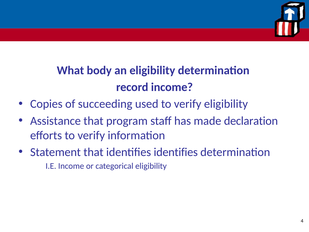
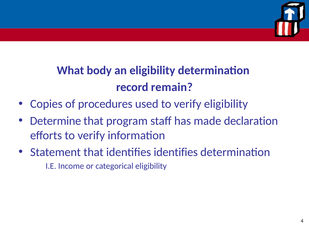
record income: income -> remain (172, 87)
succeeding: succeeding -> procedures (105, 104)
Assistance: Assistance -> Determine (56, 121)
